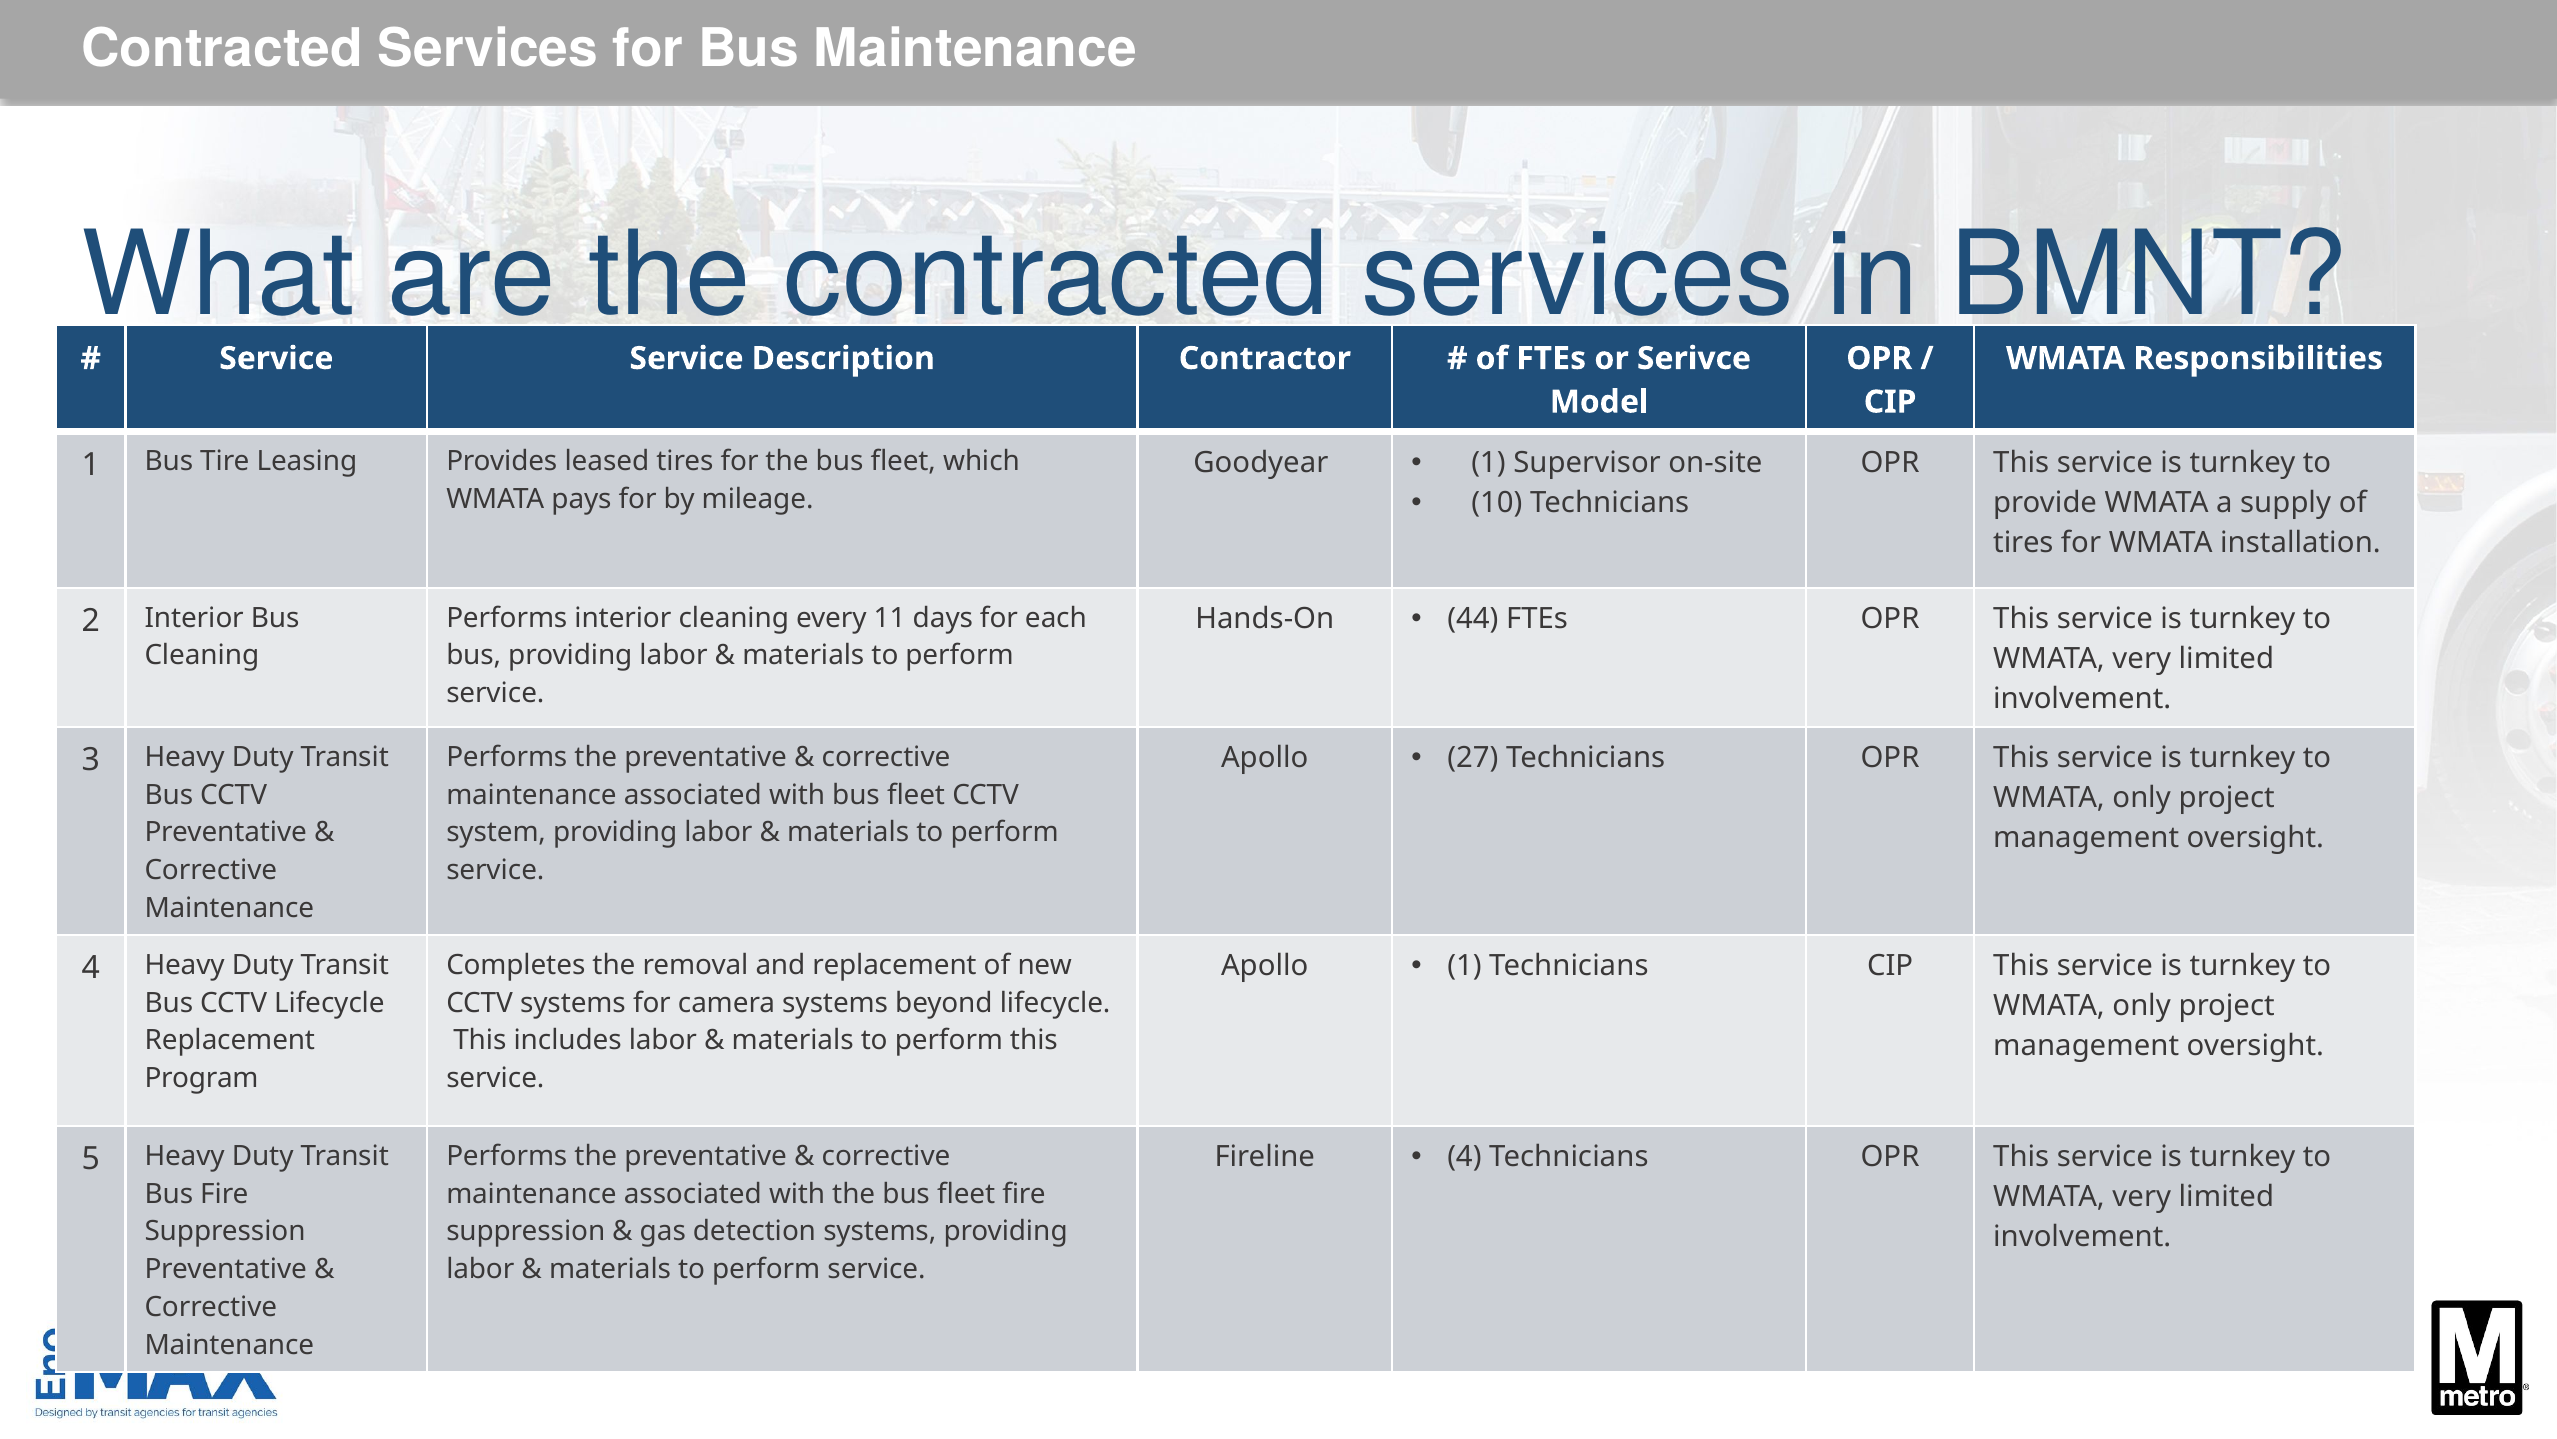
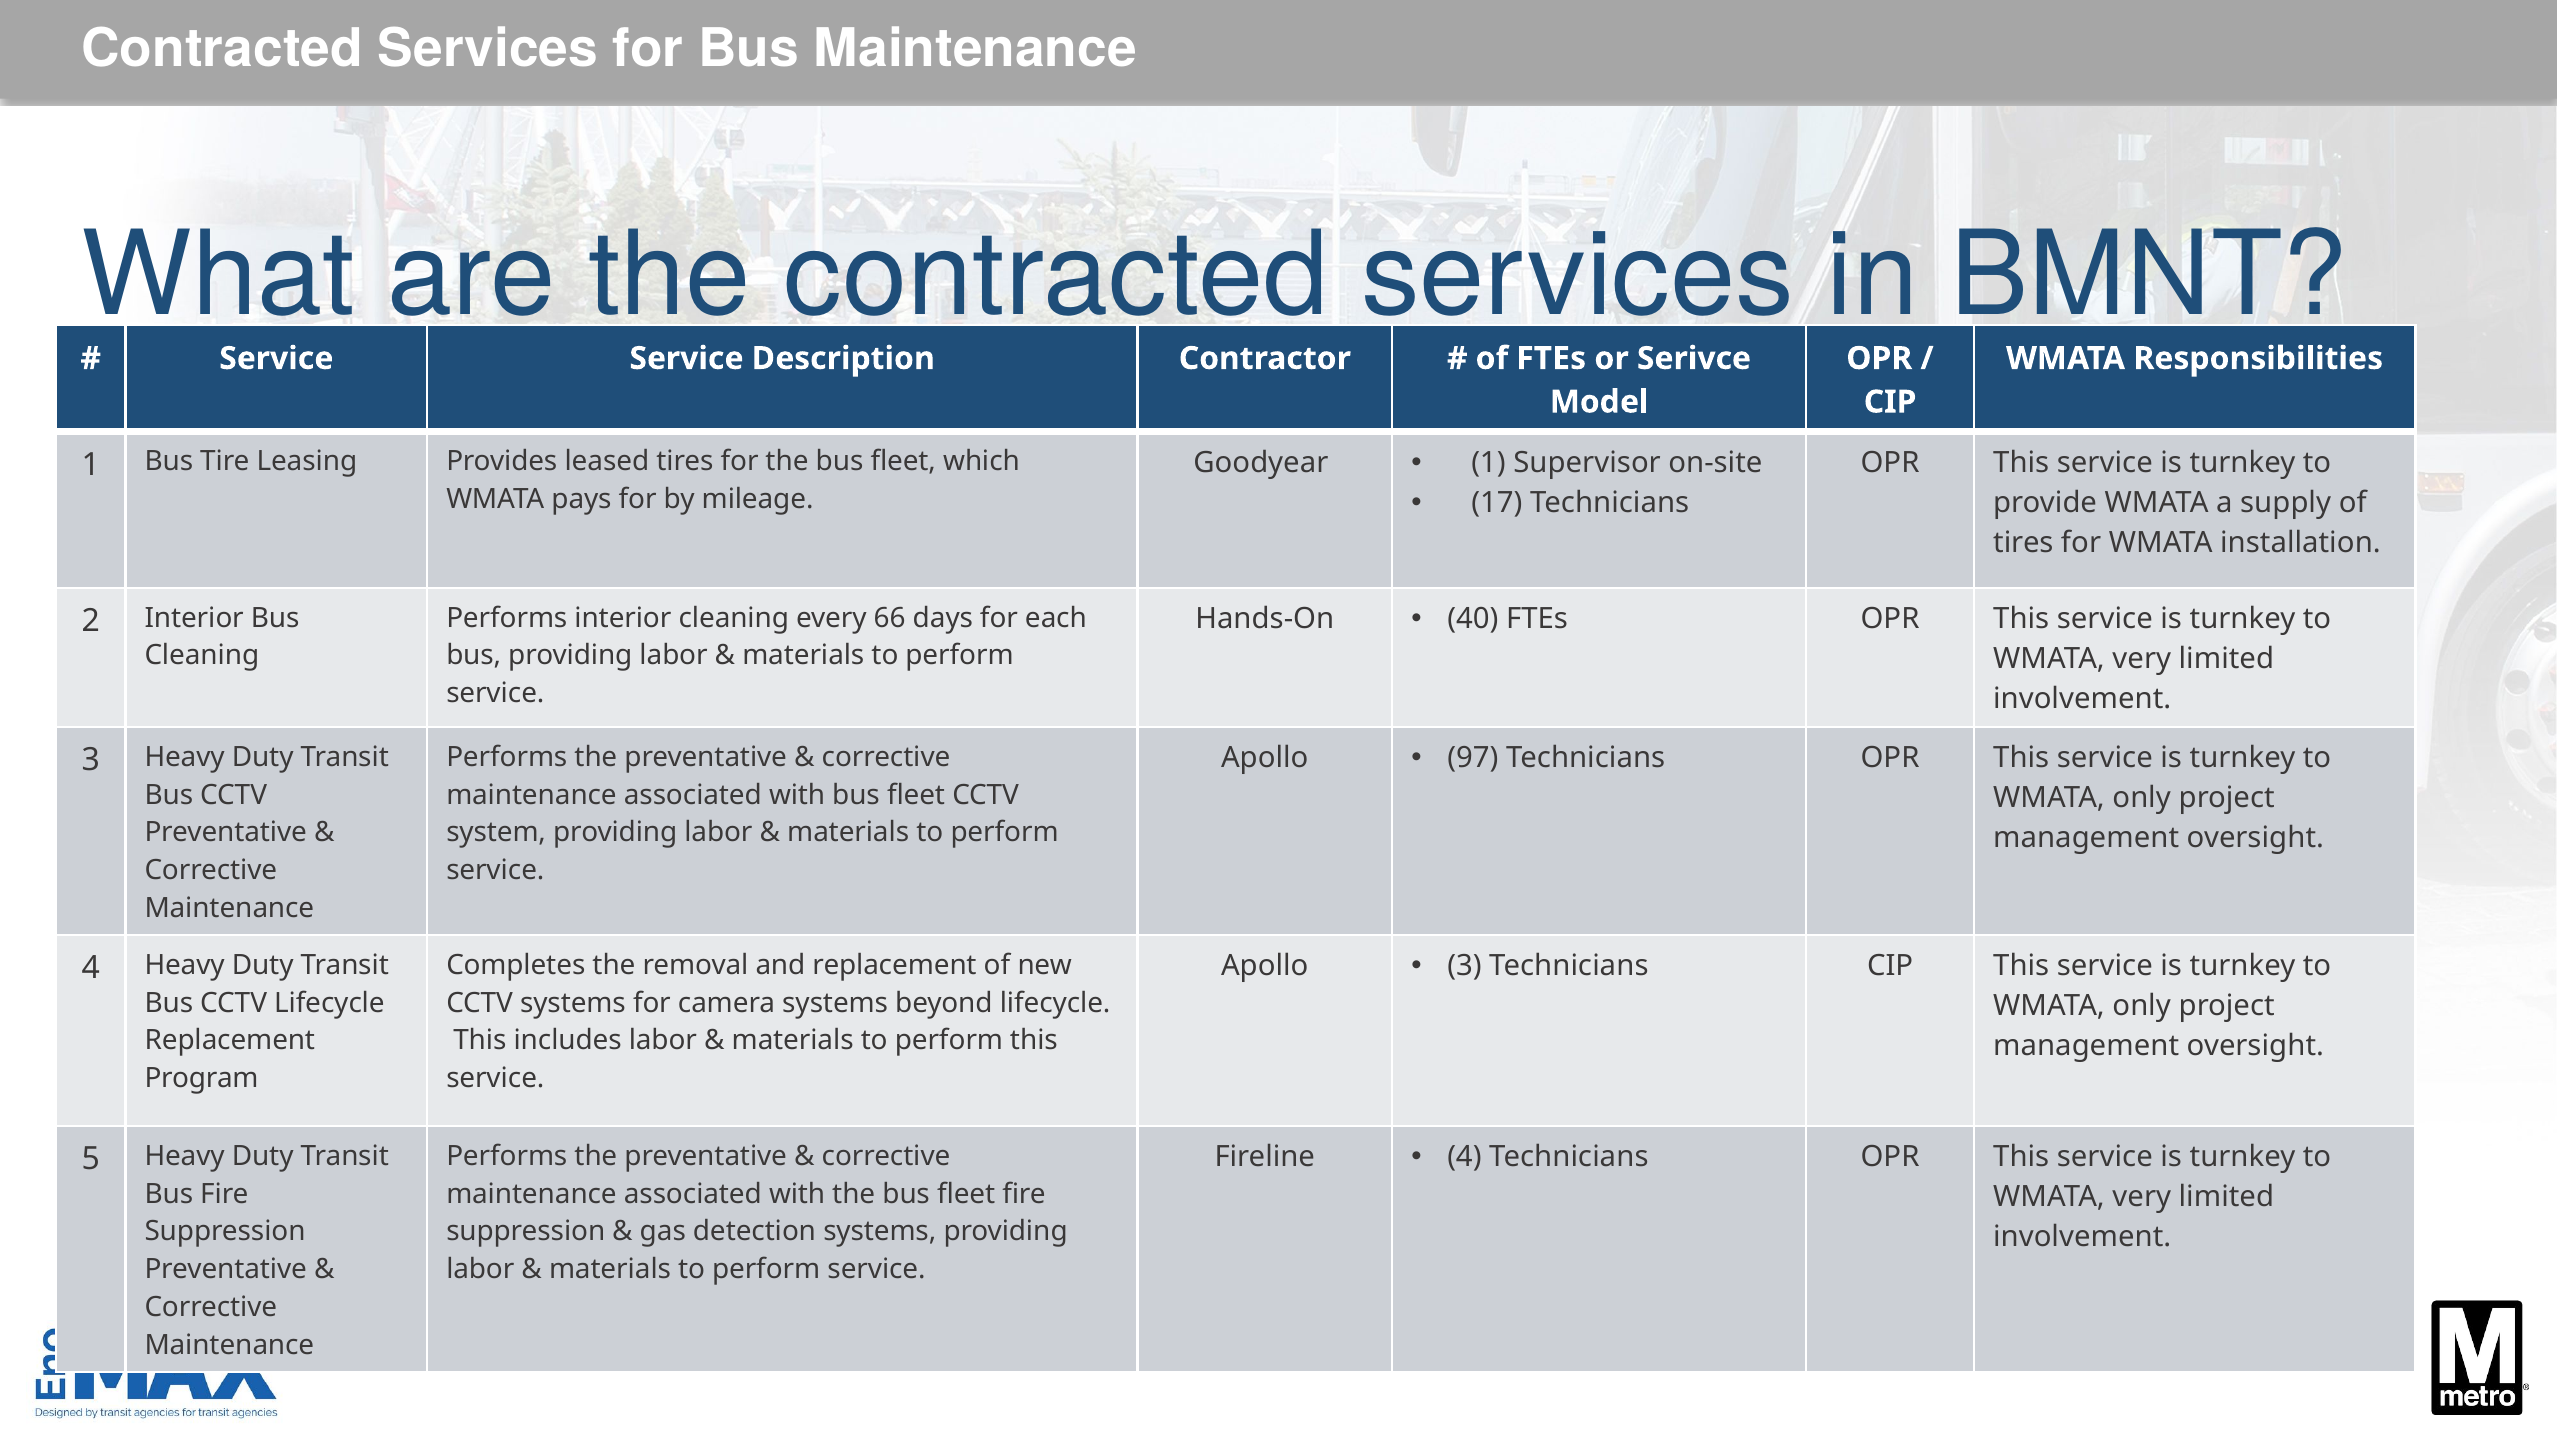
10: 10 -> 17 (1497, 503)
11: 11 -> 66 (890, 618)
44: 44 -> 40 (1473, 619)
27: 27 -> 97 (1473, 758)
1: 1 -> 3 (1465, 966)
